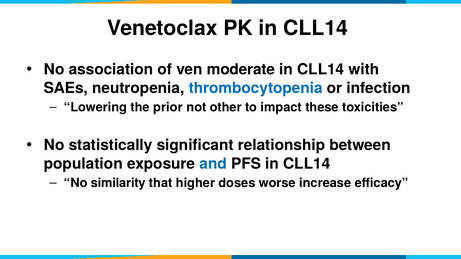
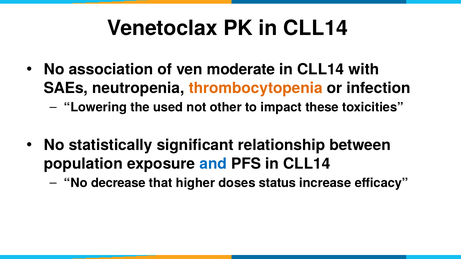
thrombocytopenia colour: blue -> orange (256, 88)
prior: prior -> used (168, 107)
similarity: similarity -> decrease (118, 183)
worse: worse -> status (277, 183)
